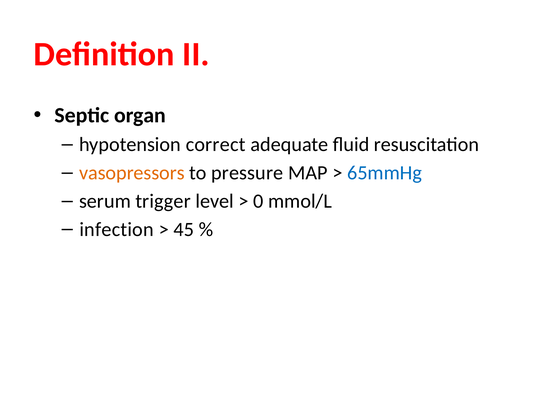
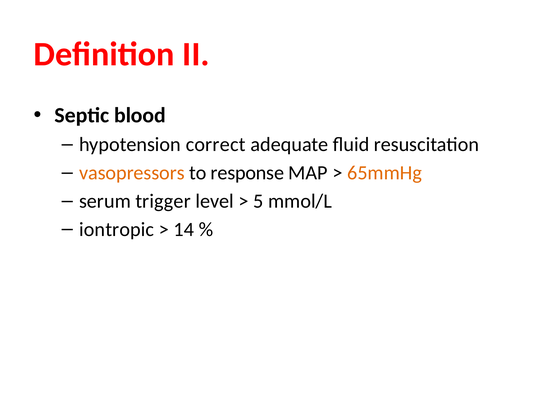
organ: organ -> blood (140, 115)
pressure: pressure -> response (247, 173)
65mmHg colour: blue -> orange (385, 173)
0: 0 -> 5 (258, 201)
infection: infection -> iontropic (117, 229)
45: 45 -> 14 (184, 229)
